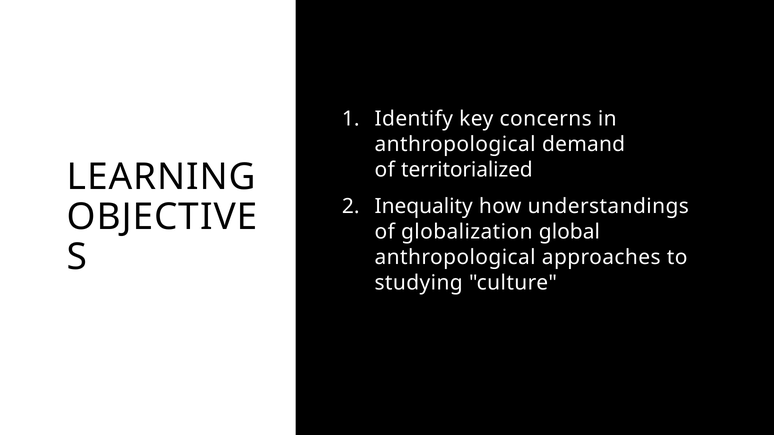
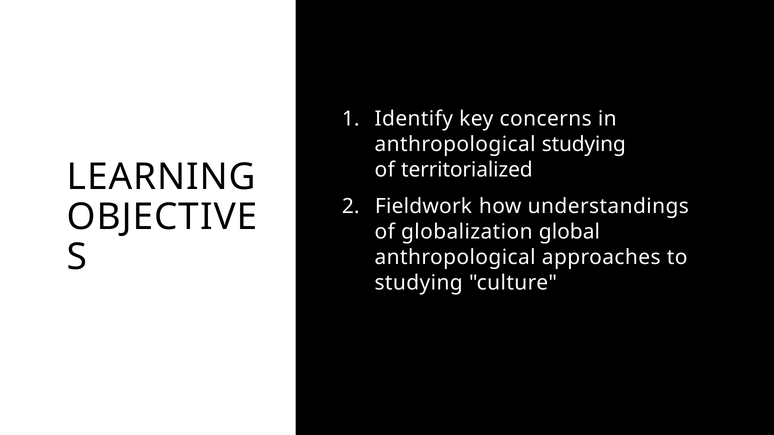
anthropological demand: demand -> studying (584, 144)
Inequality: Inequality -> Fieldwork (424, 207)
